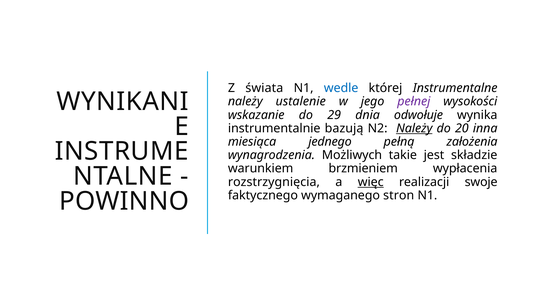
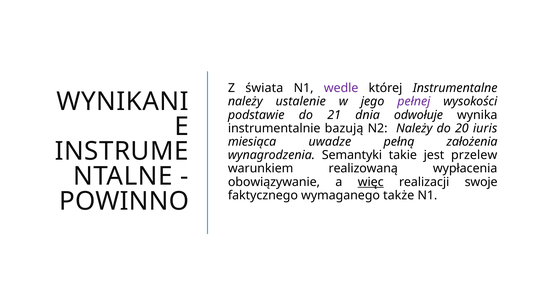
wedle colour: blue -> purple (341, 88)
wskazanie: wskazanie -> podstawie (256, 115)
29: 29 -> 21 (334, 115)
Należy underline: present -> none (414, 128)
inna: inna -> iuris (485, 128)
jednego: jednego -> uwadze (330, 141)
Możliwych: Możliwych -> Semantyki (352, 155)
składzie: składzie -> przelew (474, 155)
brzmieniem: brzmieniem -> realizowaną (363, 168)
rozstrzygnięcia: rozstrzygnięcia -> obowiązywanie (274, 182)
stron: stron -> także (399, 195)
